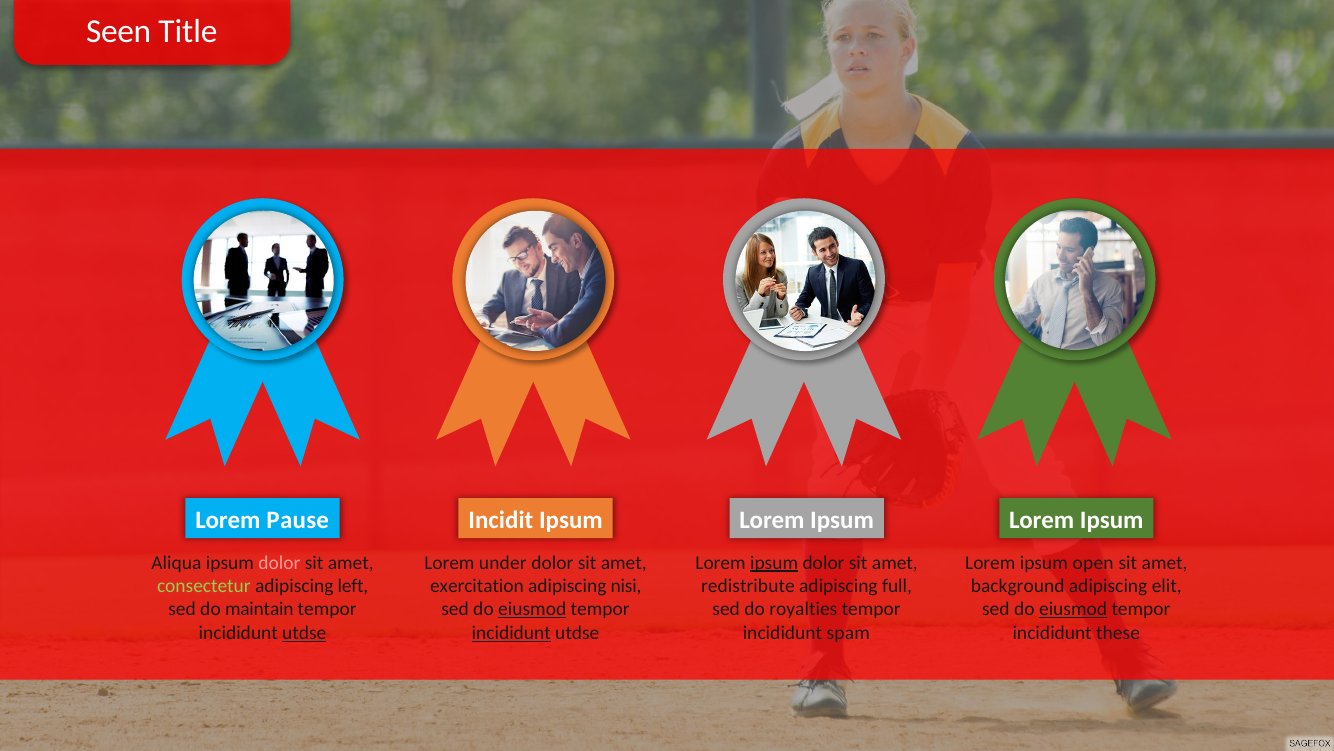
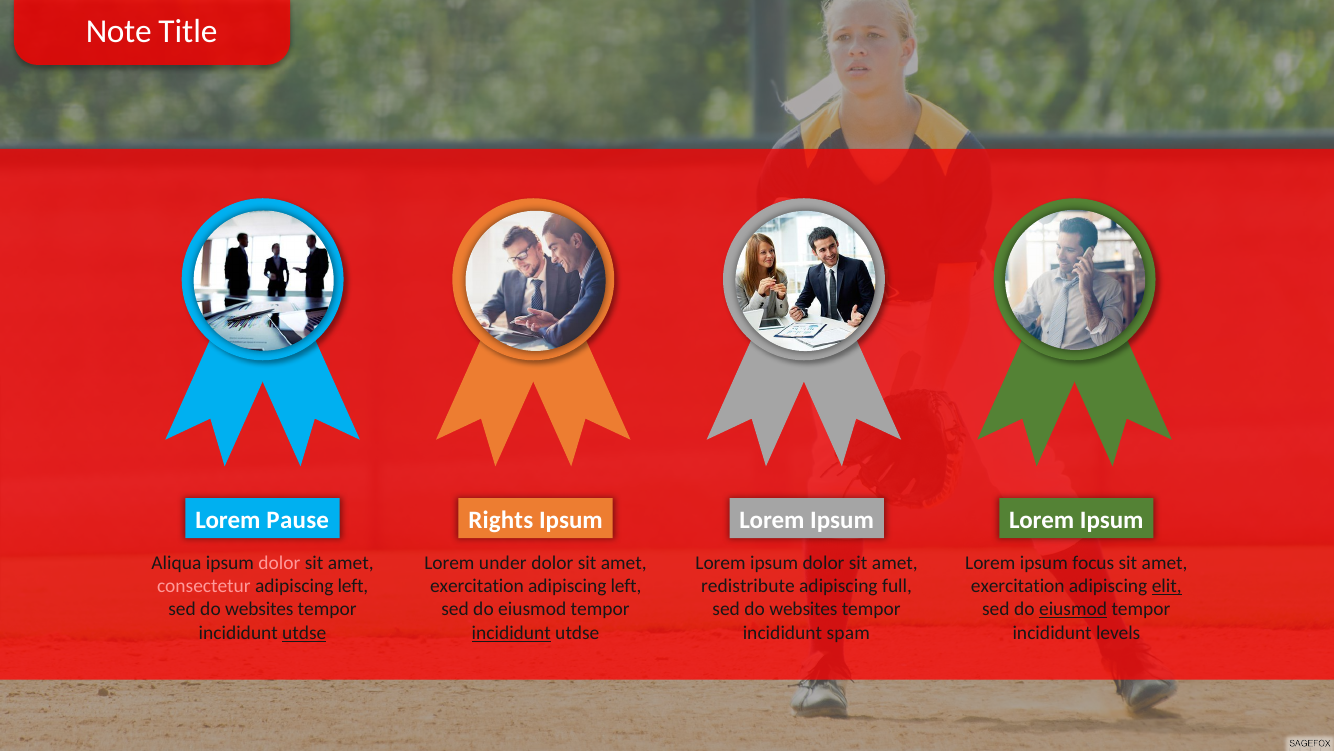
Seen: Seen -> Note (119, 31)
Incidit: Incidit -> Rights (501, 519)
ipsum underline: present -> none (774, 562)
open: open -> focus (1093, 562)
consectetur colour: light green -> pink (204, 586)
nisi: nisi -> left (626, 586)
background: background -> exercitation (1018, 586)
elit underline: none -> present (1167, 586)
maintain: maintain -> websites (259, 609)
eiusmod underline: present -> none (532, 609)
royalties: royalties -> websites (803, 609)
these: these -> levels (1118, 632)
